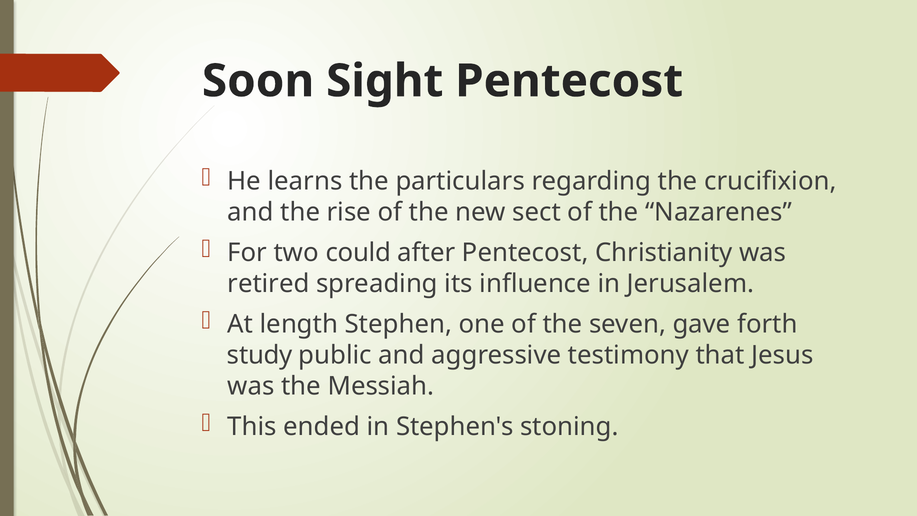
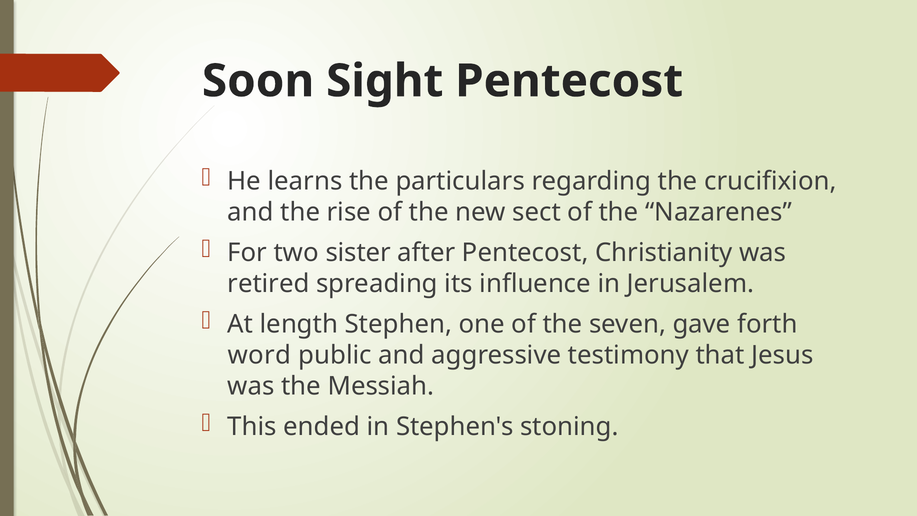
could: could -> sister (358, 253)
study: study -> word (259, 355)
